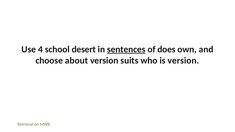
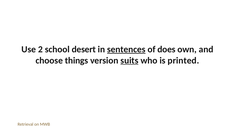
4: 4 -> 2 (40, 49)
about: about -> things (77, 61)
suits underline: none -> present (129, 61)
is version: version -> printed (183, 61)
